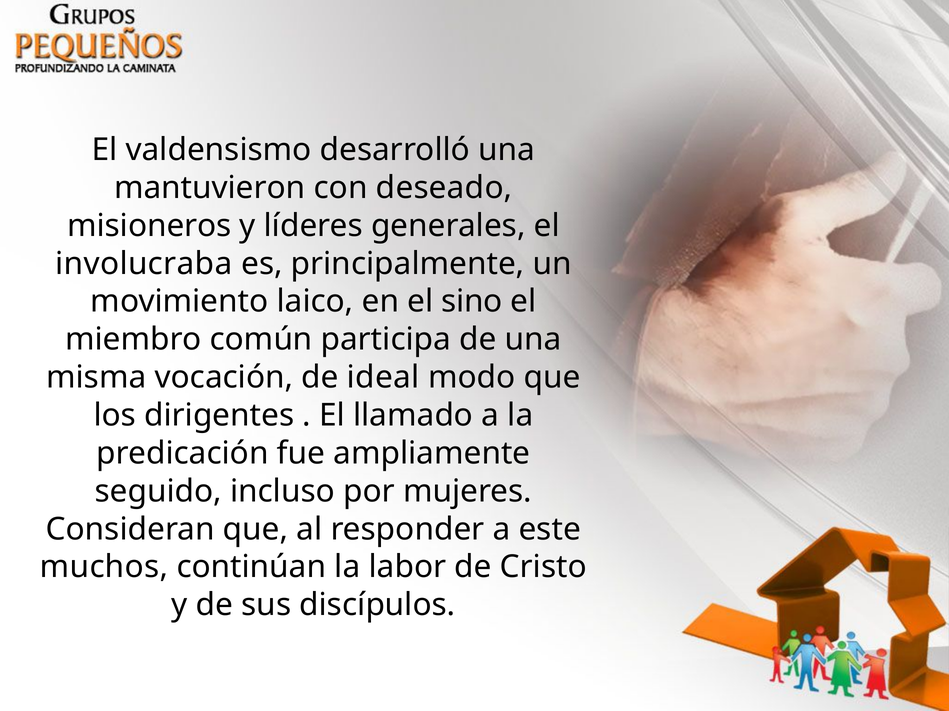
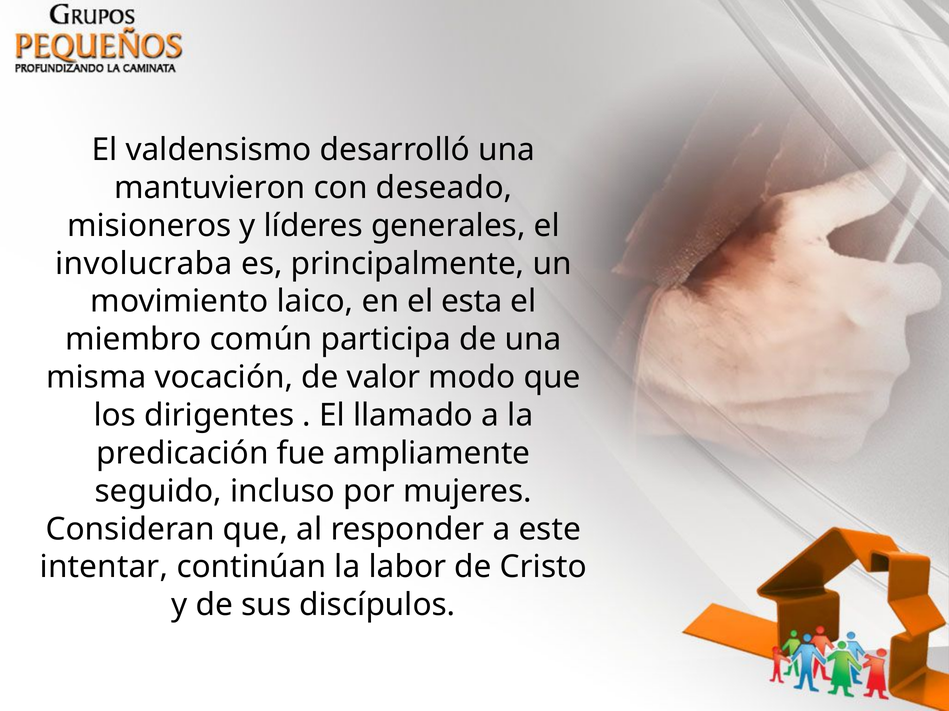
sino: sino -> esta (472, 302)
ideal: ideal -> valor (383, 378)
muchos: muchos -> intentar (104, 568)
